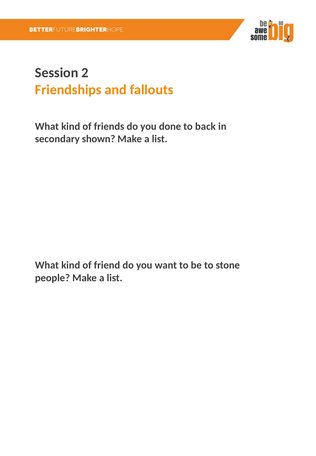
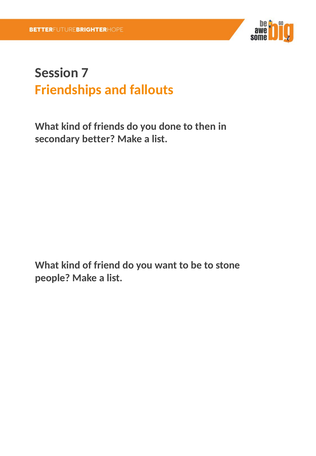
2: 2 -> 7 (85, 73)
back: back -> then (205, 126)
shown: shown -> better (98, 139)
